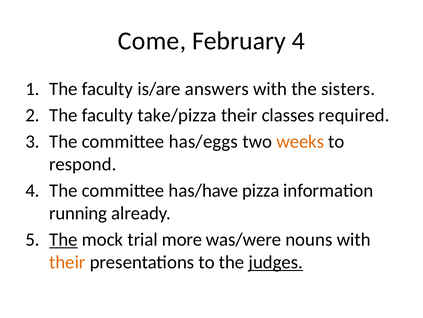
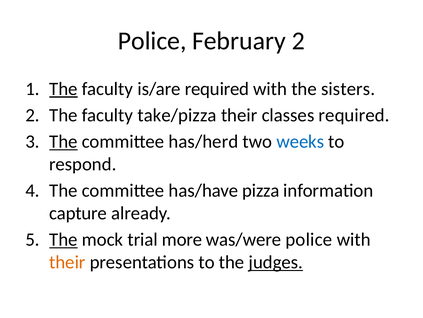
Come: Come -> Police (152, 41)
February 4: 4 -> 2 (298, 41)
The underline: none -> present (63, 89)
is/are answers: answers -> required (217, 89)
The underline: none -> present (63, 141)
has/eggs: has/eggs -> has/herd (203, 141)
weeks colour: orange -> blue (300, 141)
running: running -> capture (78, 213)
was/were nouns: nouns -> police (309, 239)
